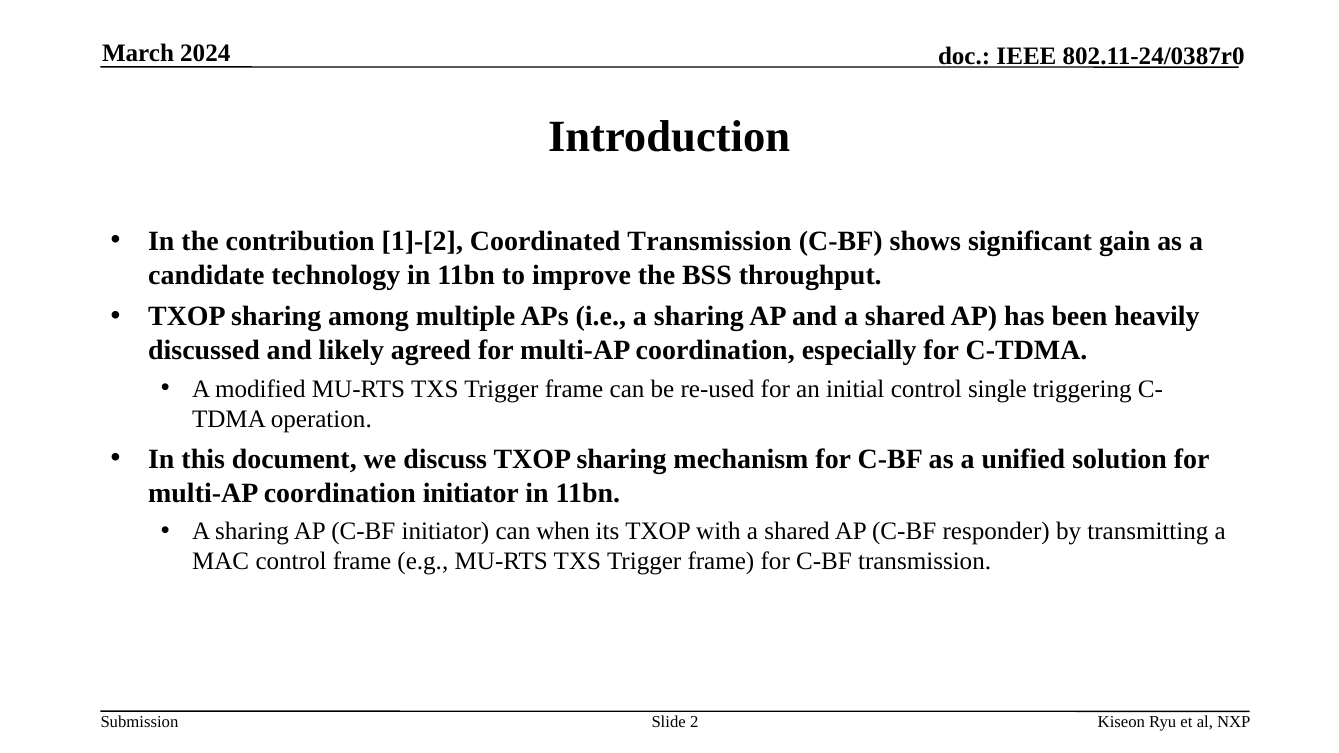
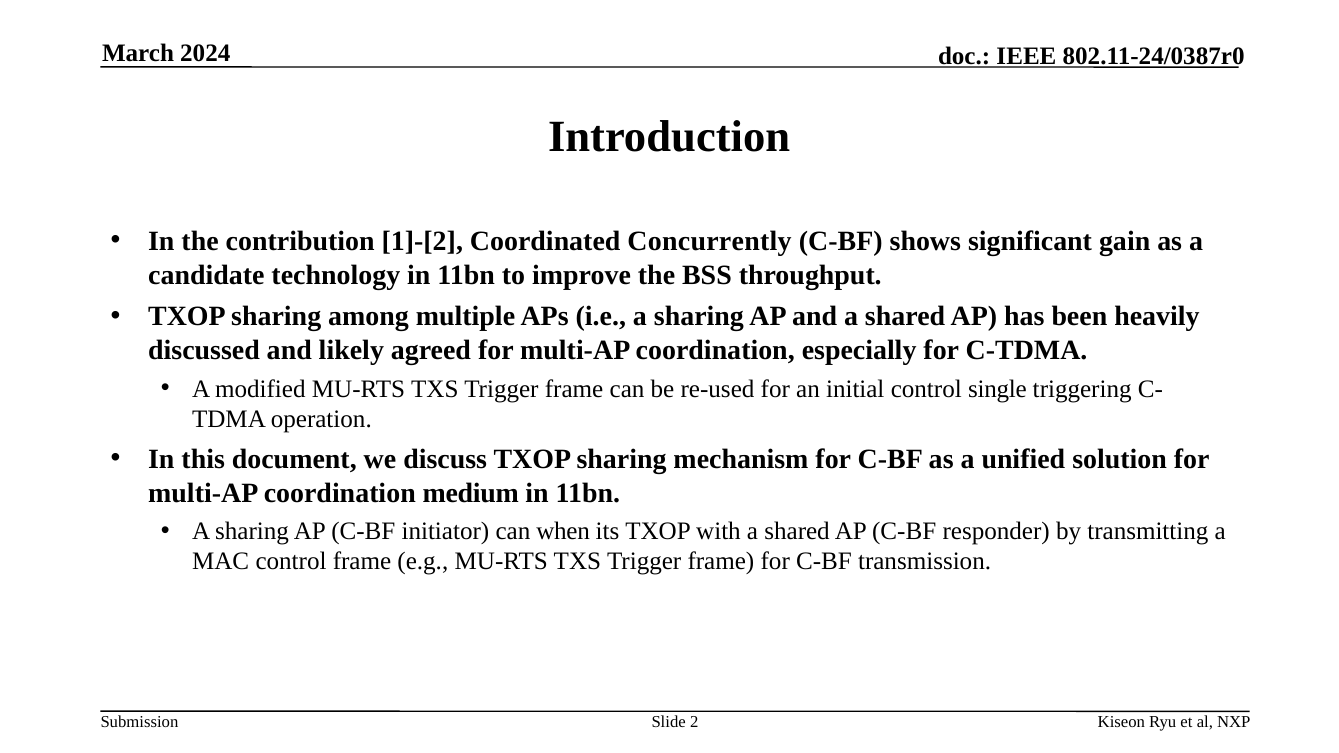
Coordinated Transmission: Transmission -> Concurrently (710, 241)
coordination initiator: initiator -> medium (471, 493)
